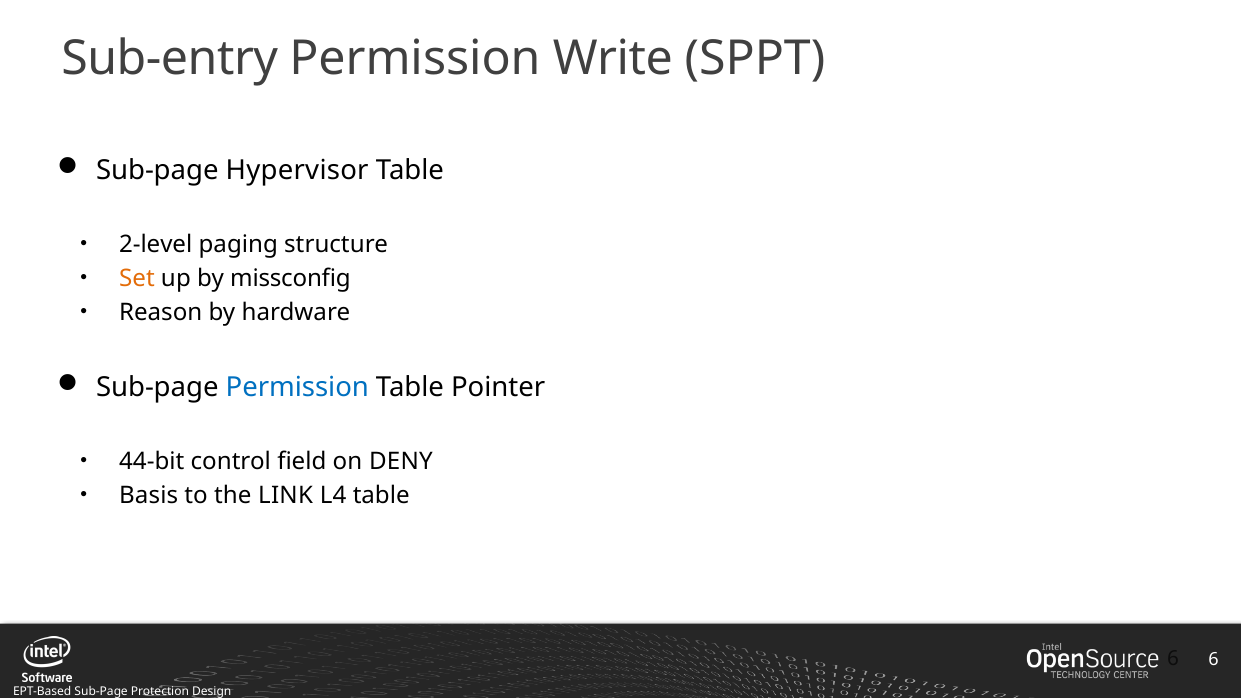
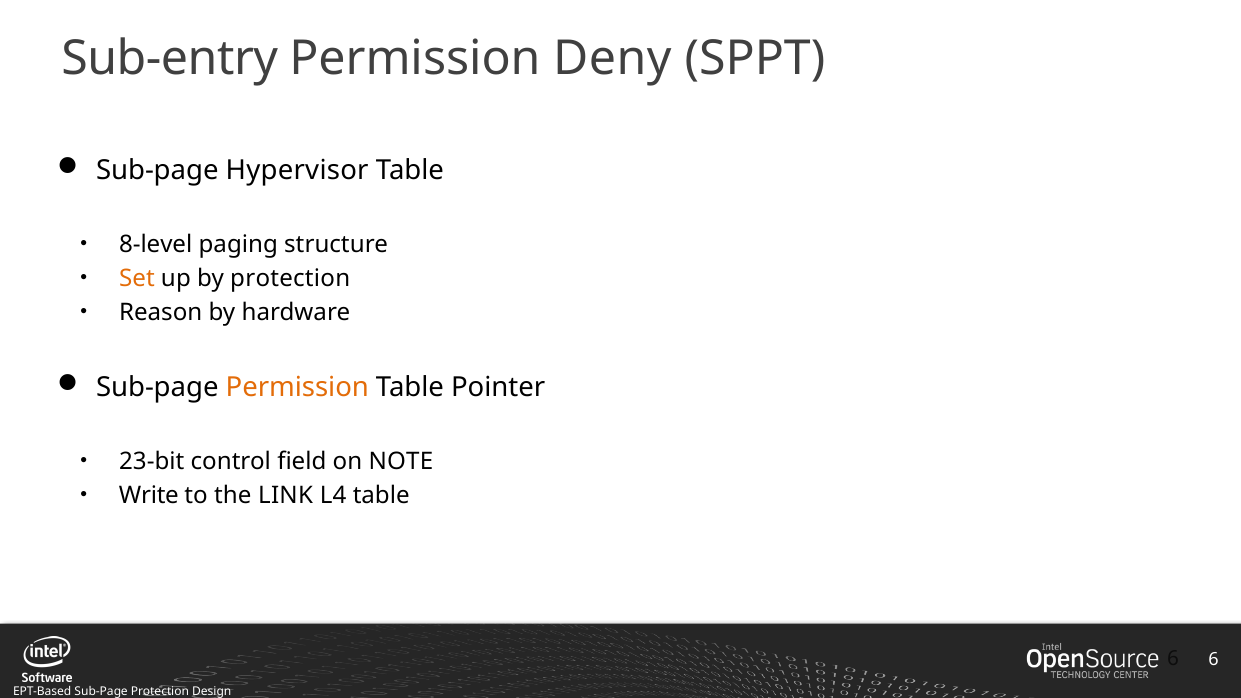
Write: Write -> Deny (612, 59)
2-level: 2-level -> 8-level (156, 245)
by missconfig: missconfig -> protection (290, 279)
Permission colour: blue -> orange (297, 388)
44-bit: 44-bit -> 23-bit (152, 462)
DENY: DENY -> NOTE (401, 462)
Basis: Basis -> Write (149, 496)
